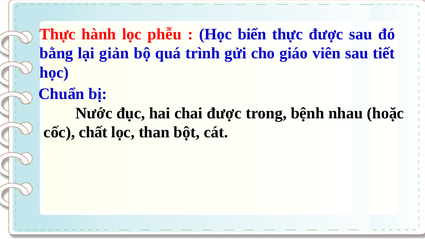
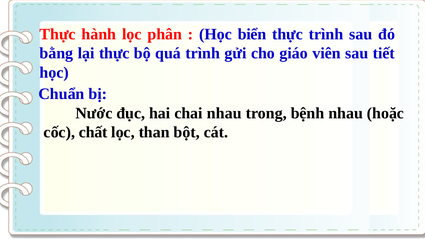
phễu: phễu -> phân (165, 34)
thực được: được -> trình (326, 34)
lại giản: giản -> thực (114, 53)
chai được: được -> nhau (224, 113)
